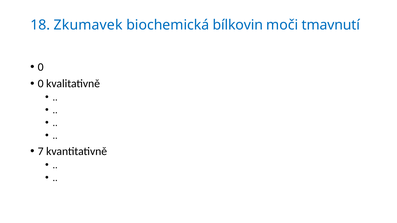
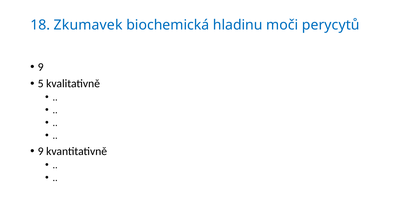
bílkovin: bílkovin -> hladinu (238, 25)
tmavnutí: tmavnutí -> perycytů (331, 25)
0: 0 -> 9 (41, 67)
0: 0 -> 5 (41, 84)
7: 7 -> 9 (41, 152)
